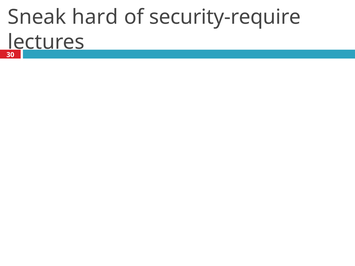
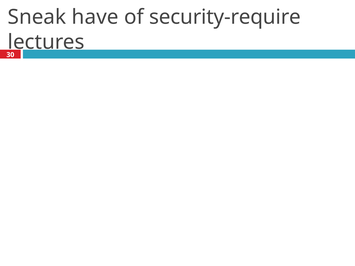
hard: hard -> have (95, 17)
